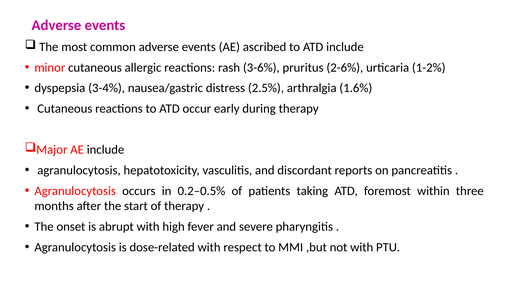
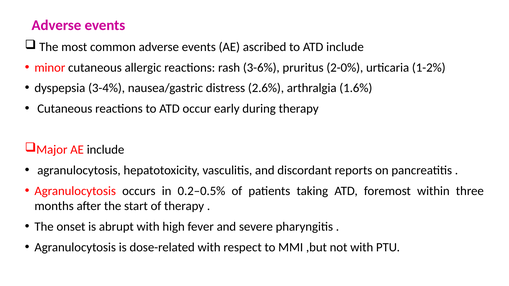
2-6%: 2-6% -> 2-0% (345, 68)
2.5%: 2.5% -> 2.6% (266, 88)
